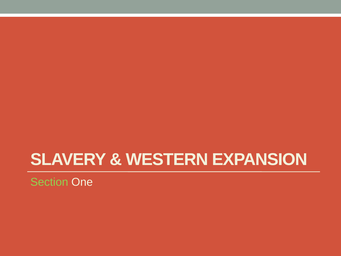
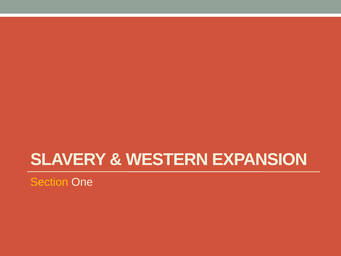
Section colour: light green -> yellow (49, 182)
